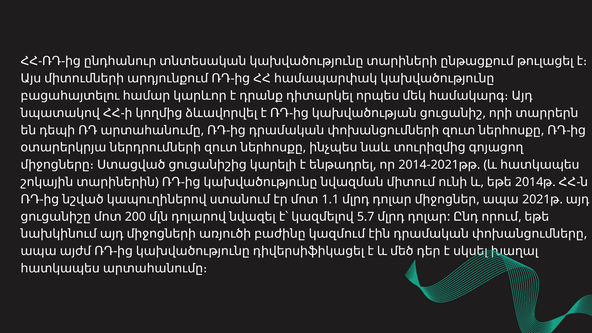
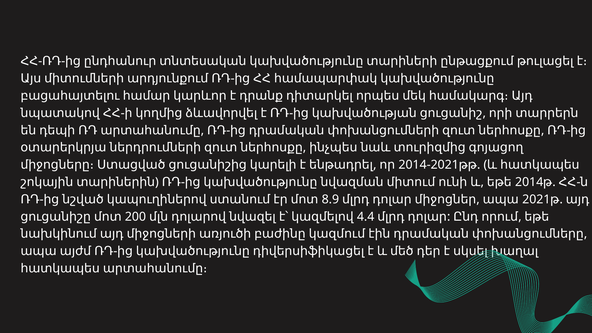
1.1: 1.1 -> 8.9 (330, 199)
5.7: 5.7 -> 4.4 (366, 217)
